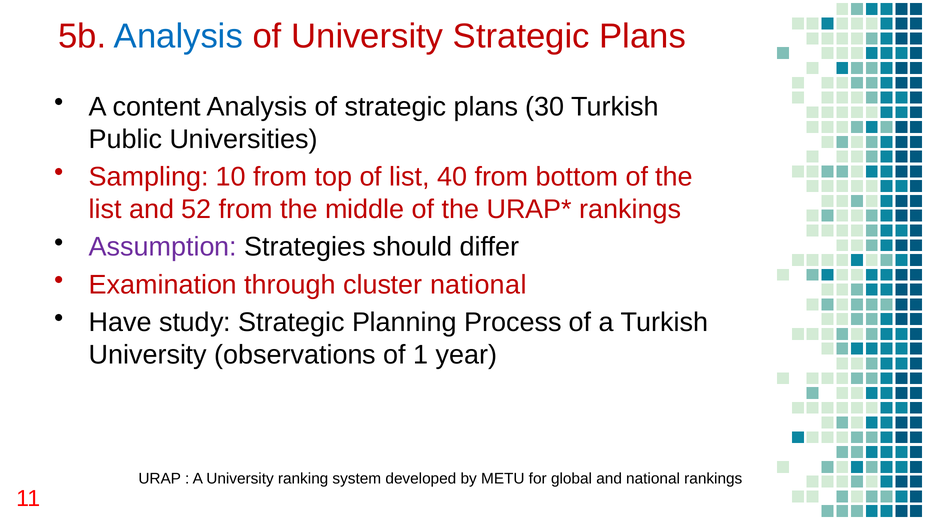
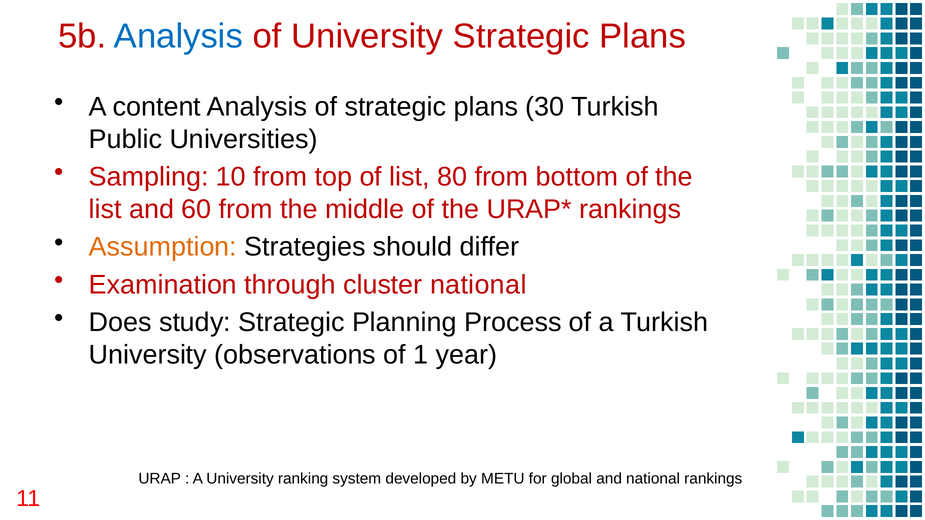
40: 40 -> 80 (452, 177)
52: 52 -> 60 (196, 209)
Assumption colour: purple -> orange (163, 247)
Have: Have -> Does (120, 323)
